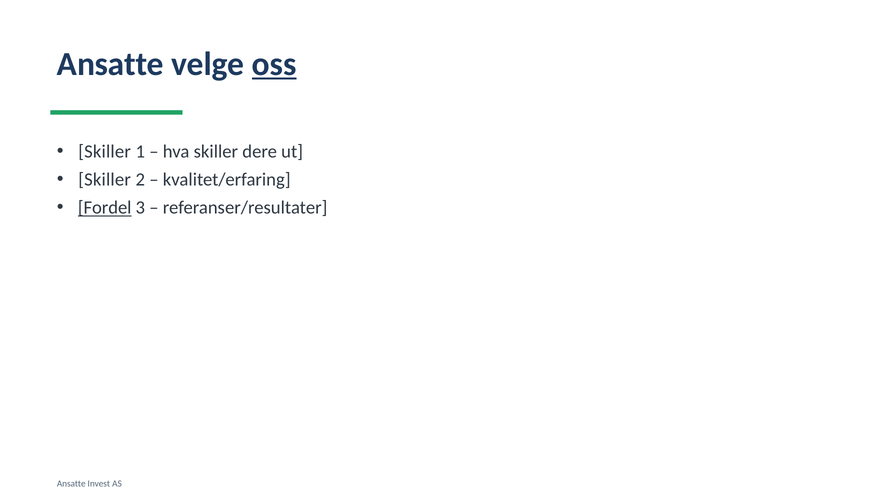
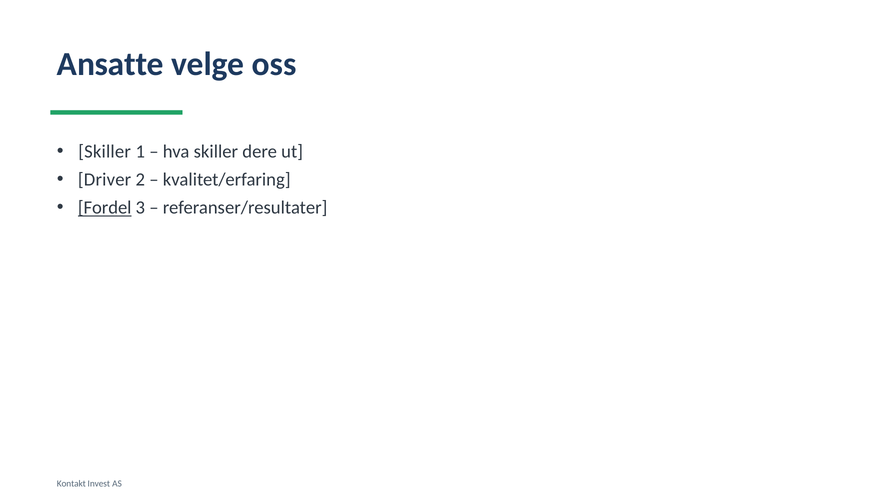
oss underline: present -> none (274, 64)
Skiller: Skiller -> Driver (105, 180)
Ansatte: Ansatte -> Kontakt (71, 483)
